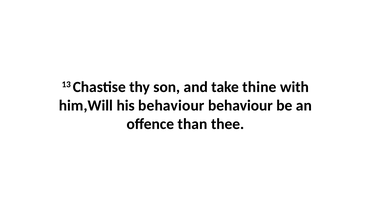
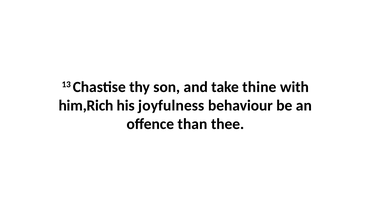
him,Will: him,Will -> him,Rich (86, 105)
his behaviour: behaviour -> joyfulness (171, 105)
